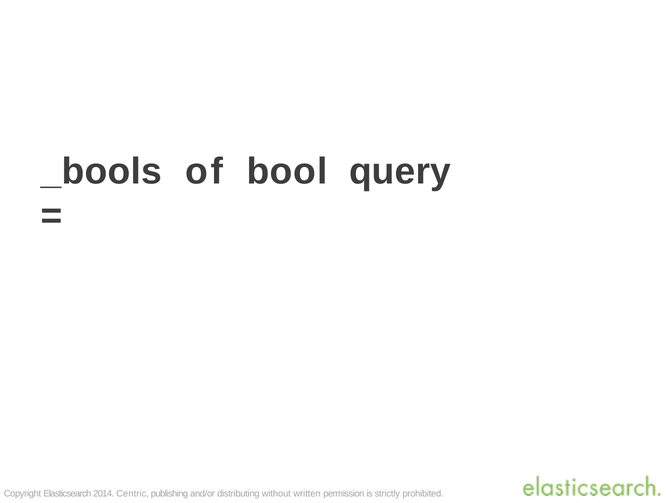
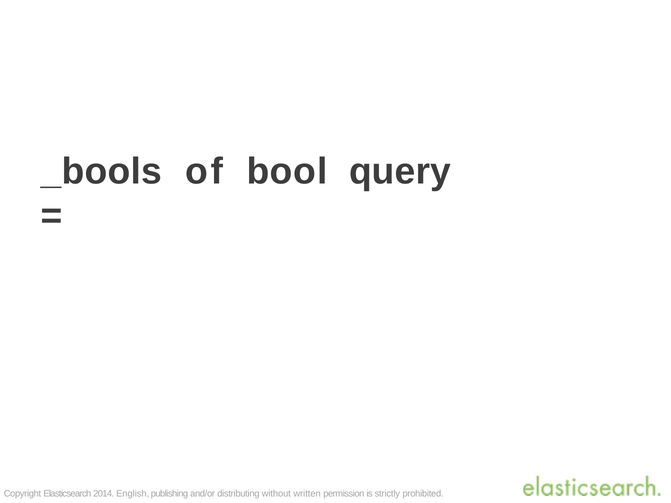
Centric: Centric -> English (133, 494)
